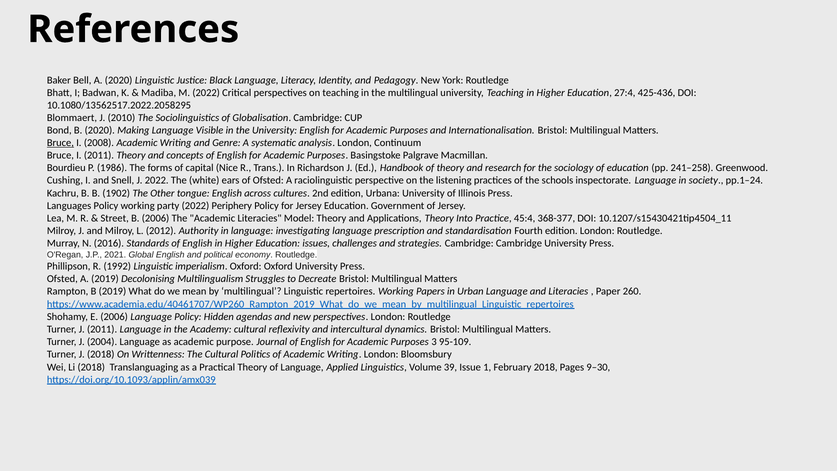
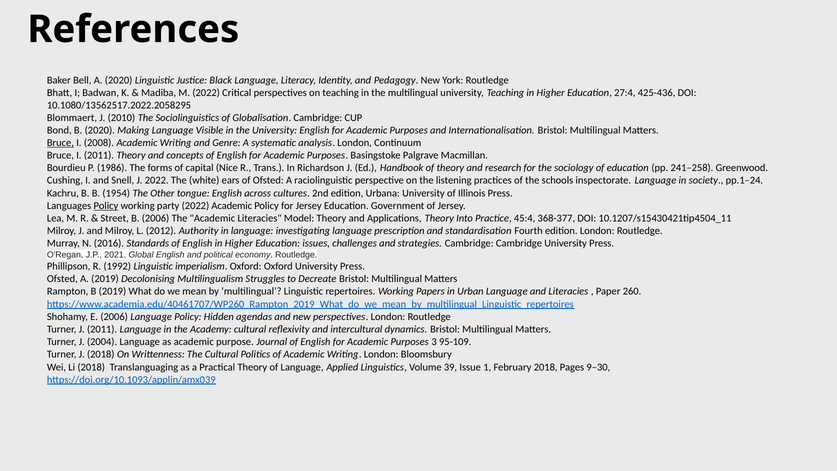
1902: 1902 -> 1954 (116, 193)
Policy underline: none -> present (106, 206)
2022 Periphery: Periphery -> Academic (232, 206)
